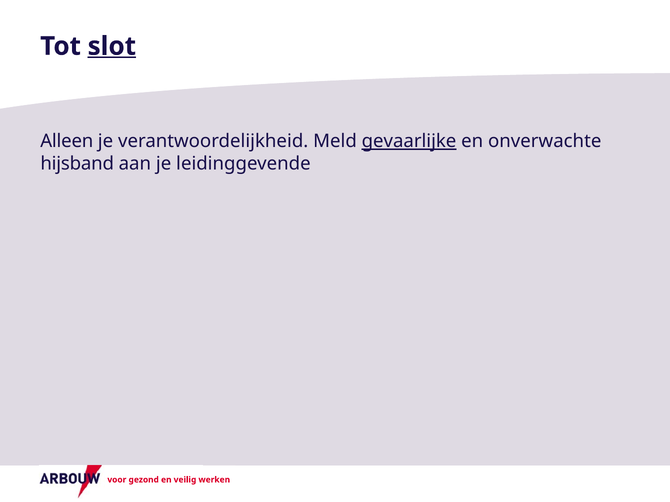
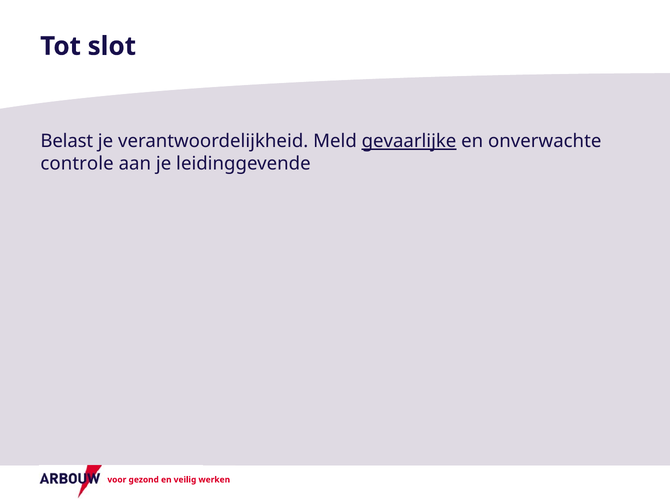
slot underline: present -> none (112, 46)
Alleen: Alleen -> Belast (67, 141)
hijsband: hijsband -> controle (77, 164)
